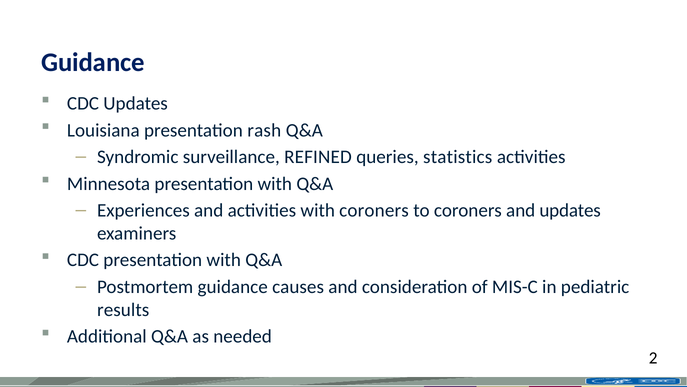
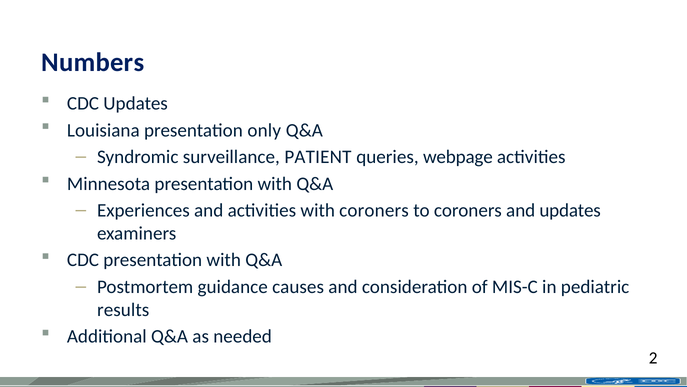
Guidance: Guidance -> Numbers (93, 62)
rash: rash -> only (264, 130)
REFINED: REFINED -> PATIENT (318, 157)
statistics: statistics -> webpage (458, 157)
